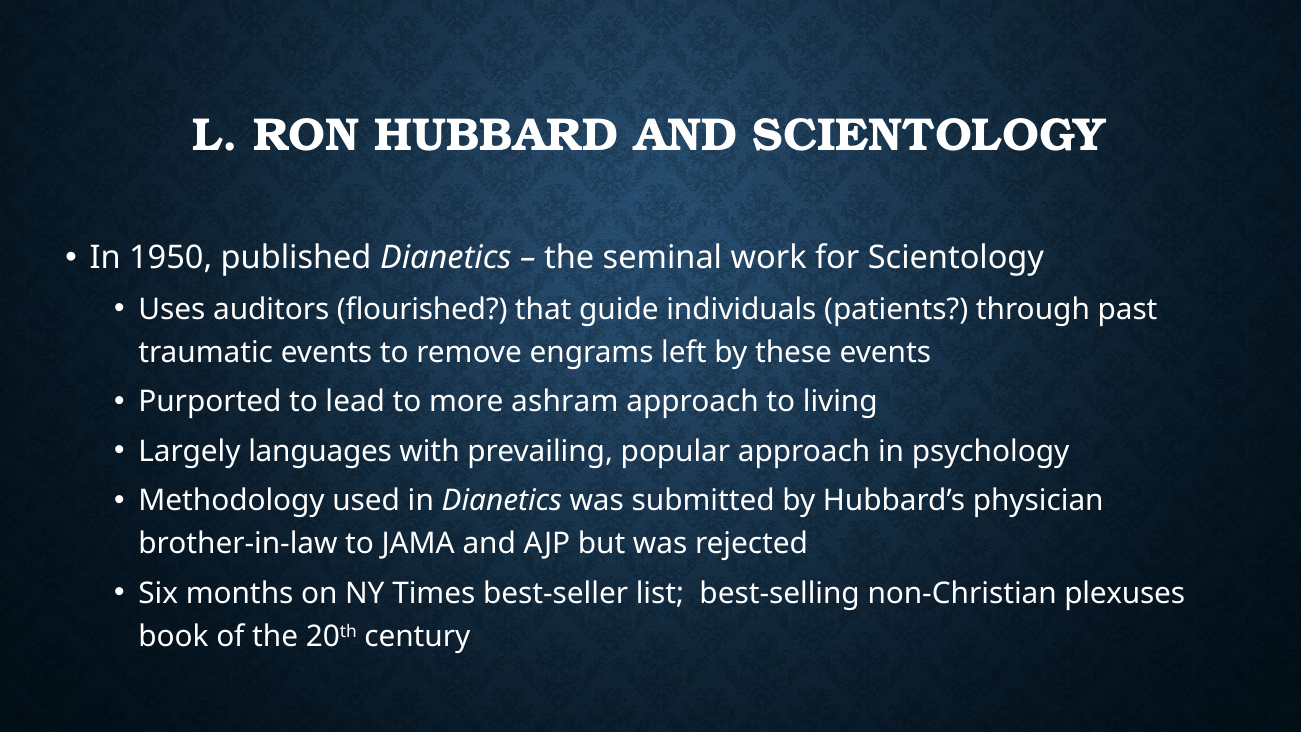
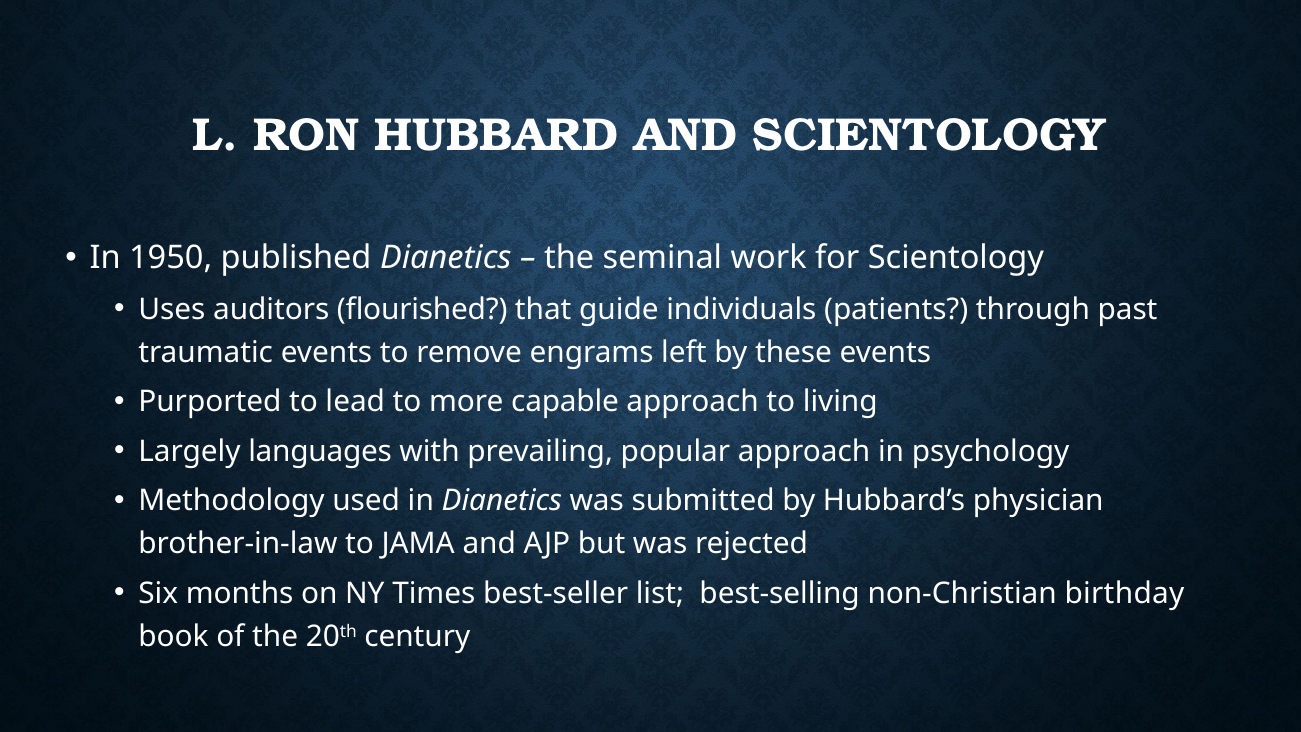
ashram: ashram -> capable (565, 402)
plexuses: plexuses -> birthday (1124, 593)
